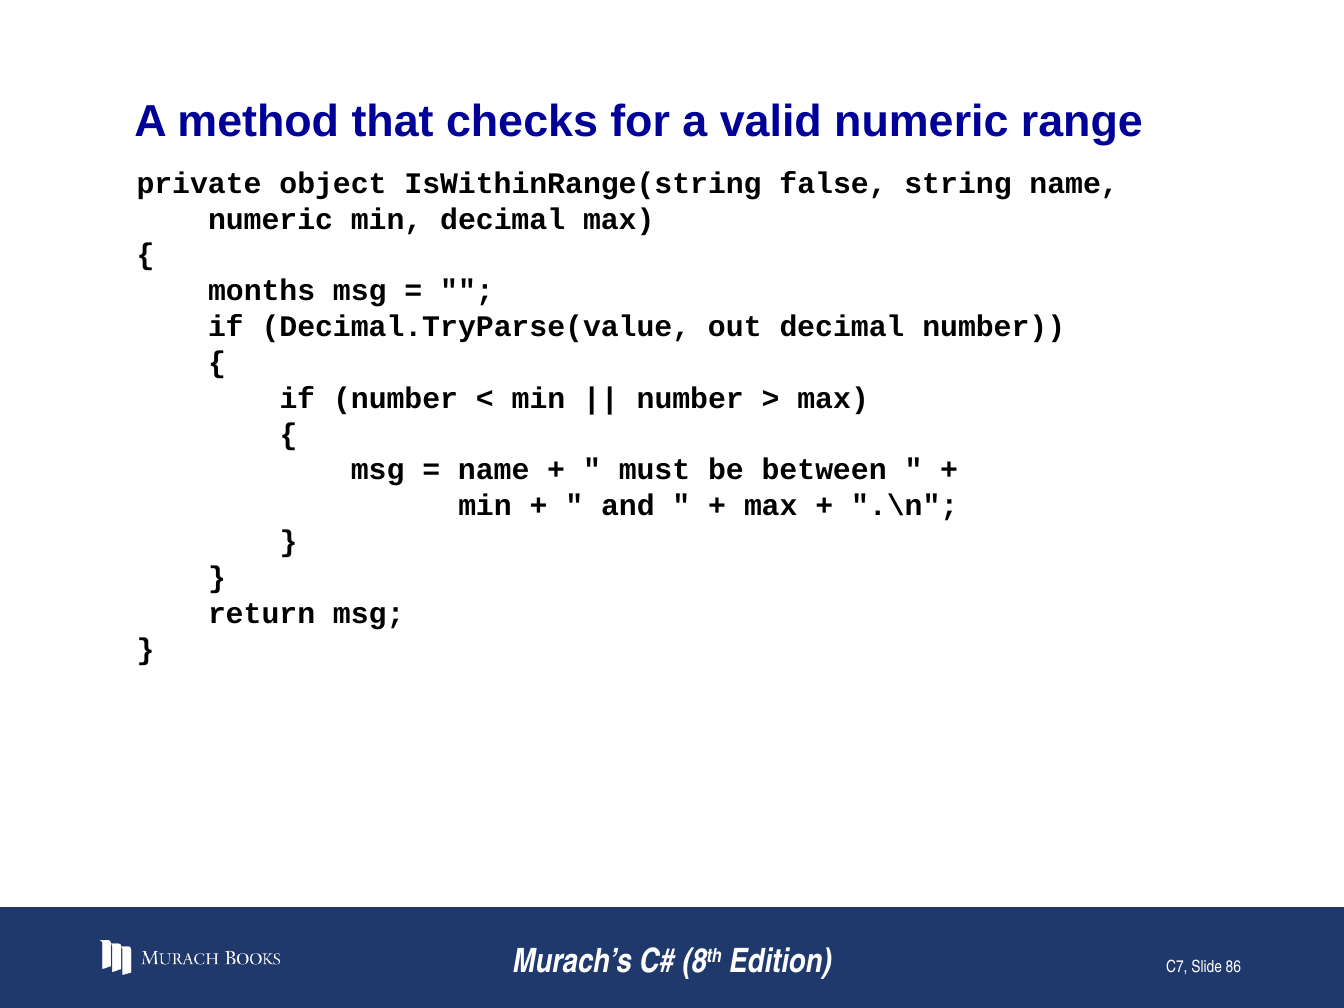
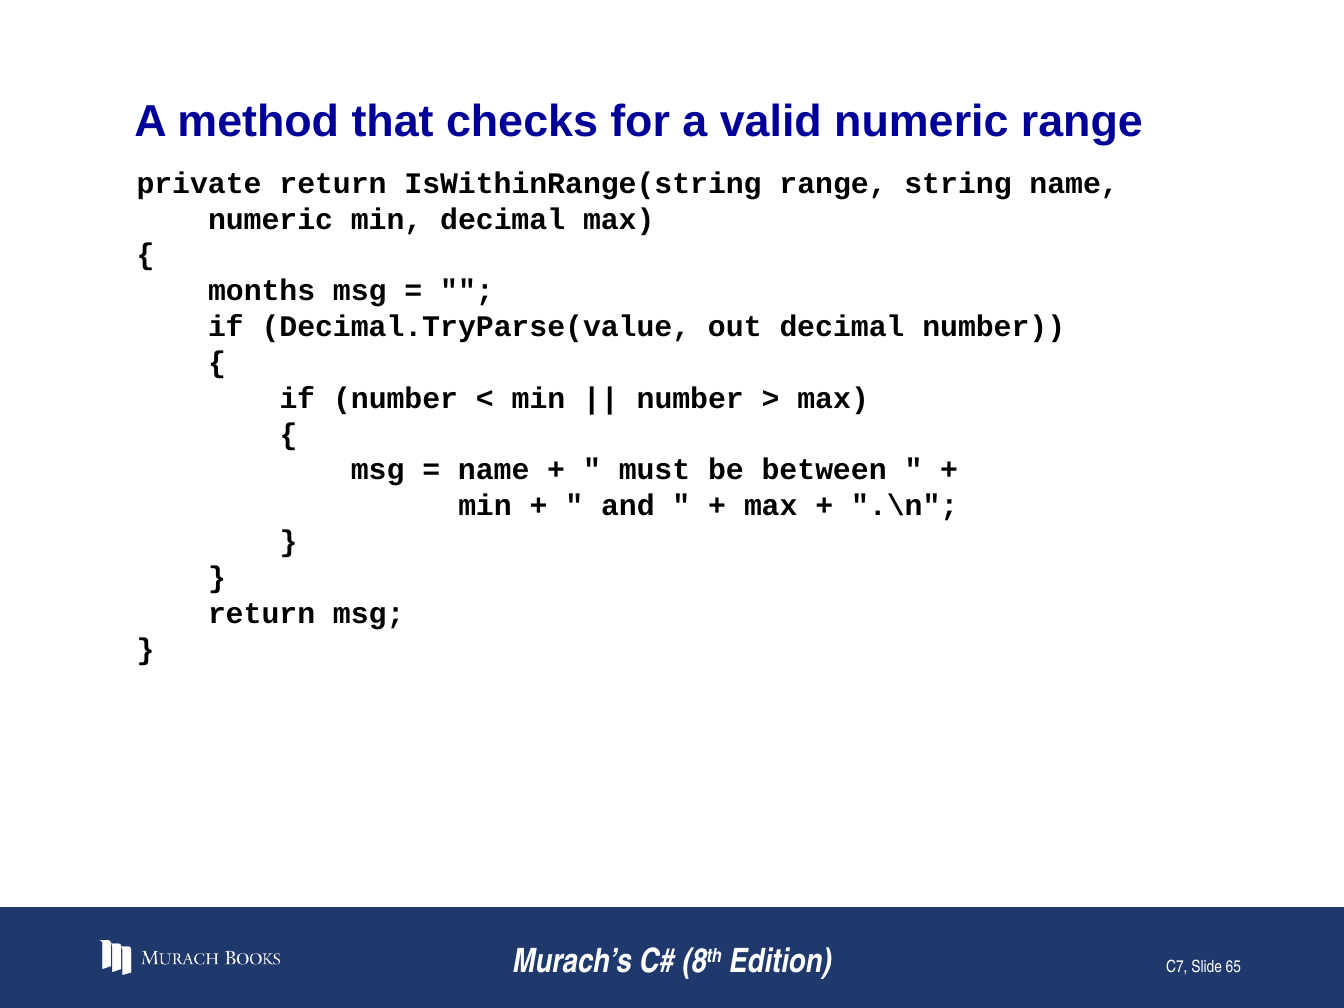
private object: object -> return (333, 183)
IsWithinRange(string false: false -> range (833, 183)
86: 86 -> 65 (1233, 967)
